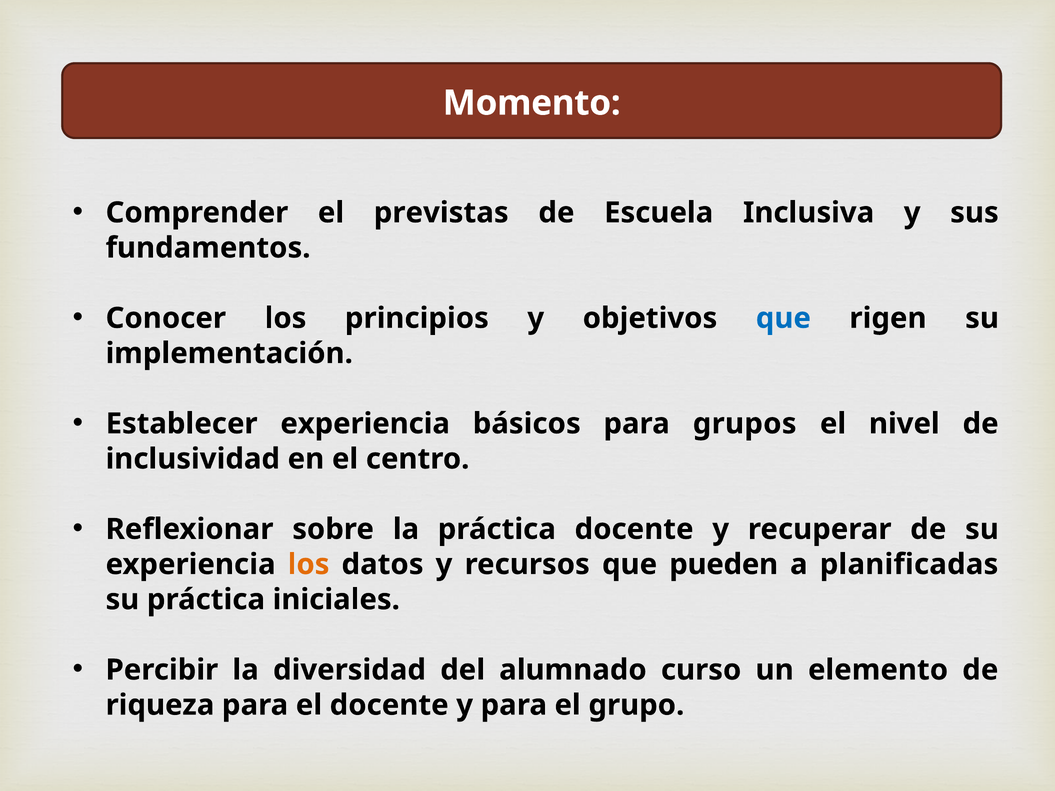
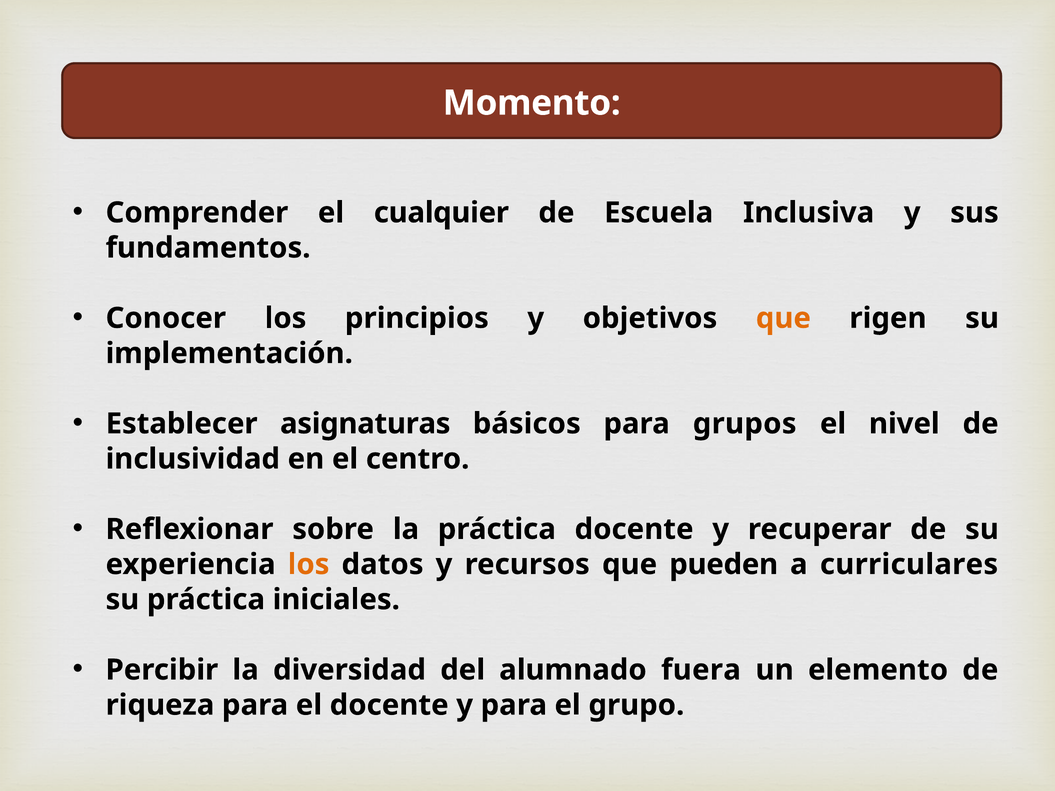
previstas: previstas -> cualquier (441, 213)
que colour: blue -> orange (783, 318)
Establecer experiencia: experiencia -> asignaturas (365, 424)
planificadas: planificadas -> curriculares (909, 565)
curso: curso -> fuera (701, 670)
